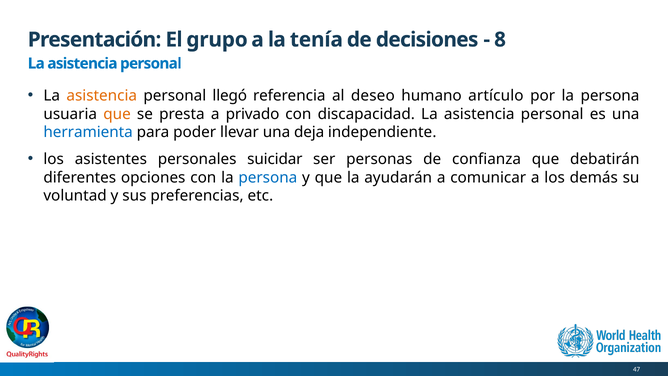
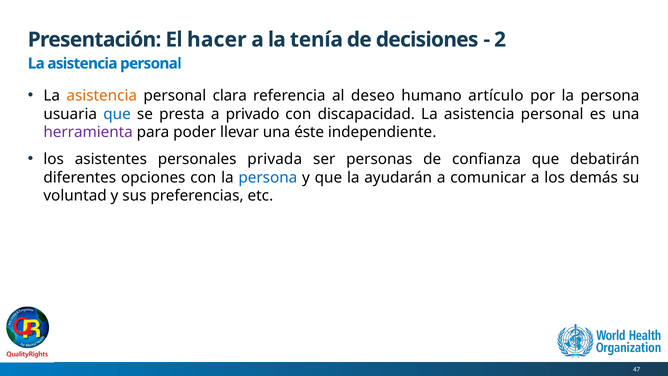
grupo: grupo -> hacer (217, 40)
8: 8 -> 2 (500, 40)
llegó: llegó -> clara (230, 96)
que colour: orange -> blue (117, 114)
herramienta colour: blue -> purple (88, 132)
deja: deja -> éste (309, 132)
suicidar: suicidar -> privada (275, 159)
